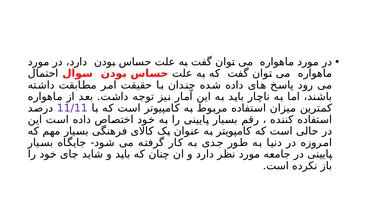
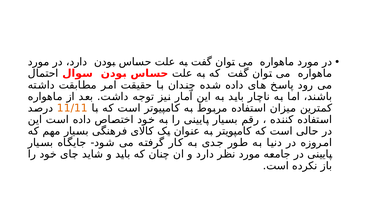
11/11 colour: purple -> orange (72, 108)
